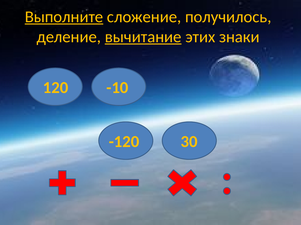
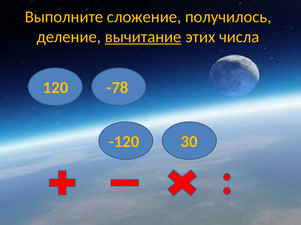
Выполните underline: present -> none (64, 17)
знаки: знаки -> числа (239, 37)
-10: -10 -> -78 (117, 88)
